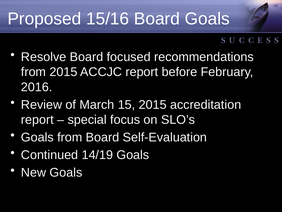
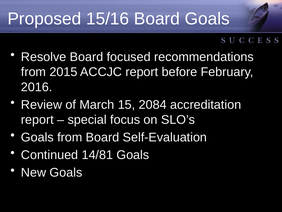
15 2015: 2015 -> 2084 (153, 104)
14/19: 14/19 -> 14/81 (97, 155)
